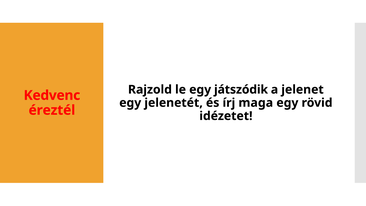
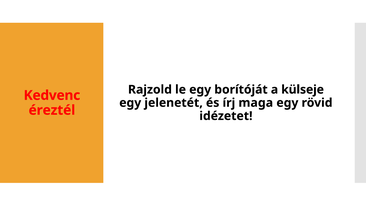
játszódik: játszódik -> borítóját (241, 90)
jelenet: jelenet -> külseje (303, 90)
